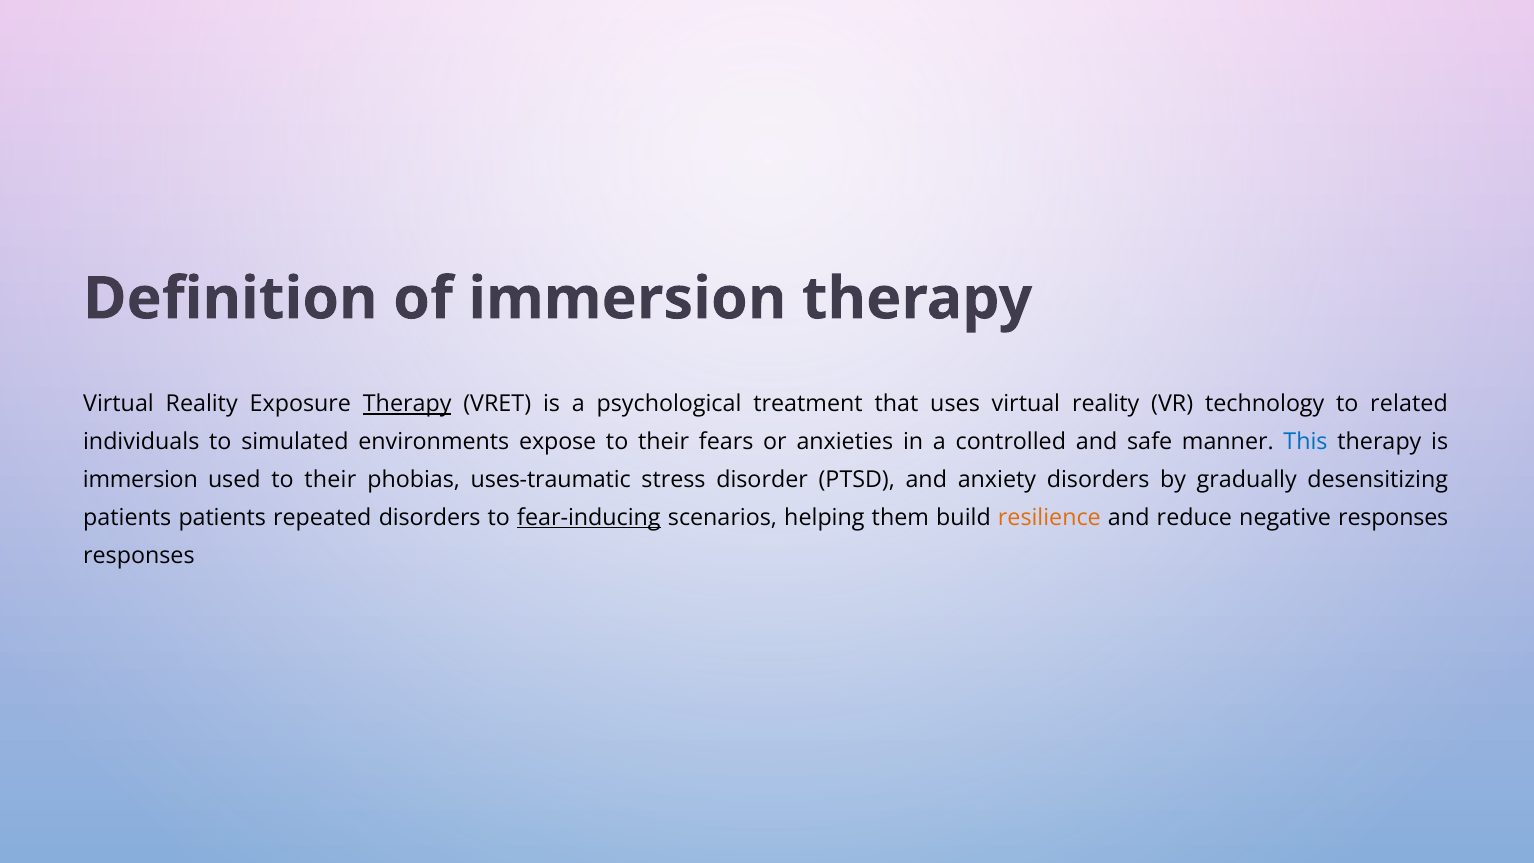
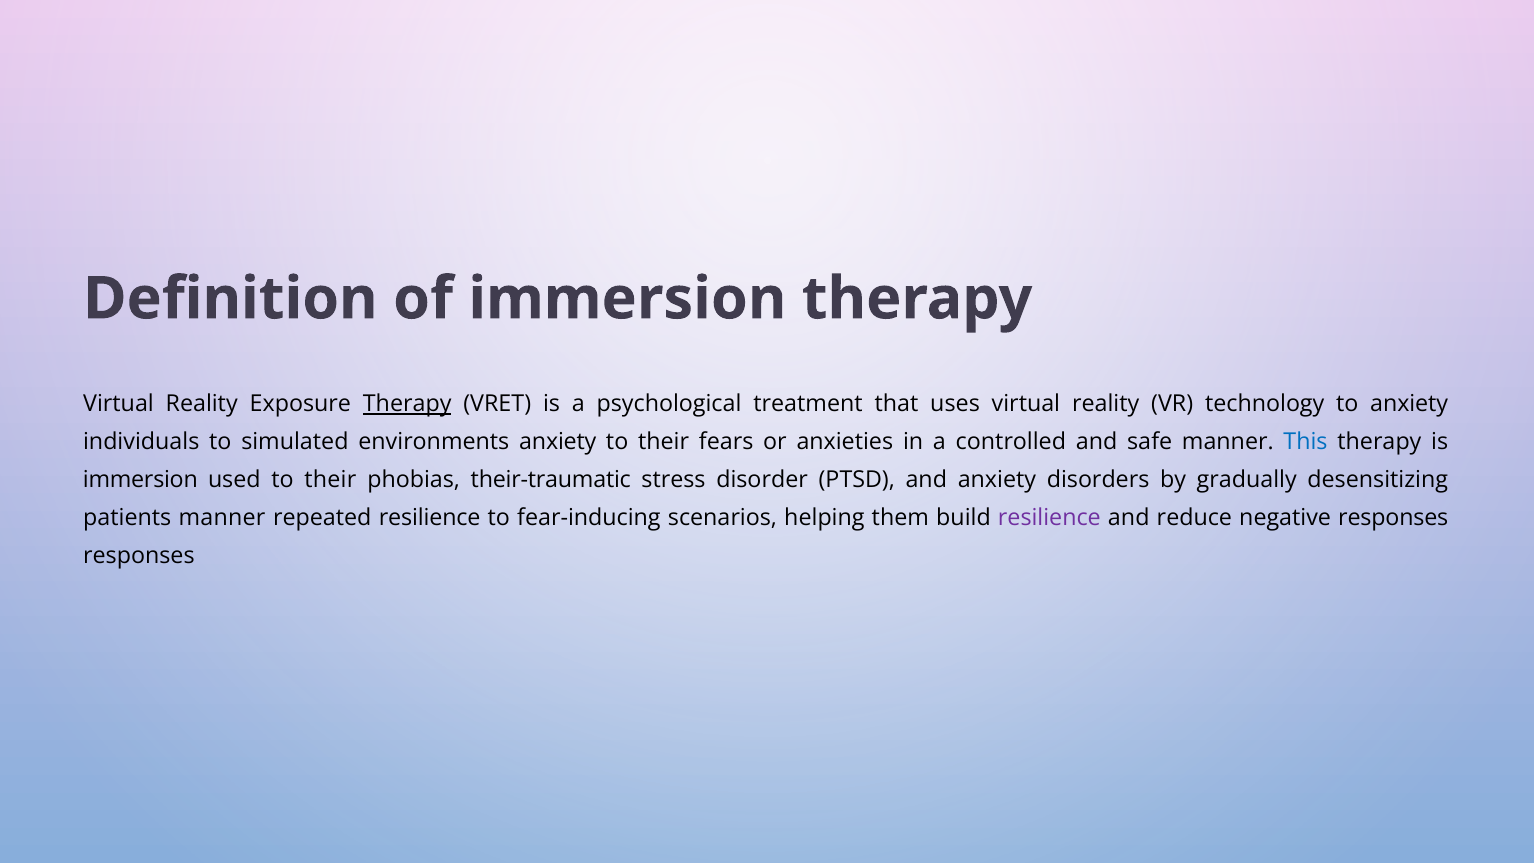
to related: related -> anxiety (1409, 404)
environments expose: expose -> anxiety (558, 442)
uses-traumatic: uses-traumatic -> their-traumatic (551, 480)
patients patients: patients -> manner (222, 518)
repeated disorders: disorders -> resilience (430, 518)
fear-inducing underline: present -> none (589, 518)
resilience colour: orange -> purple (1049, 518)
